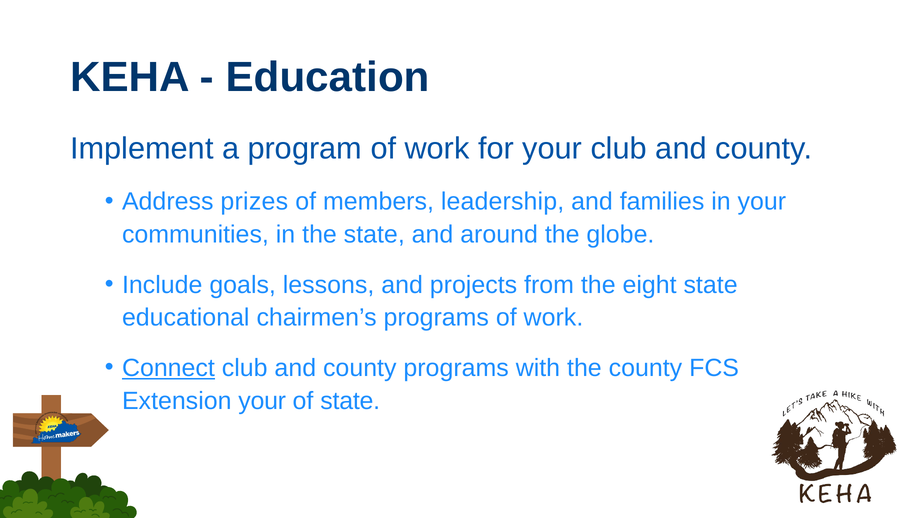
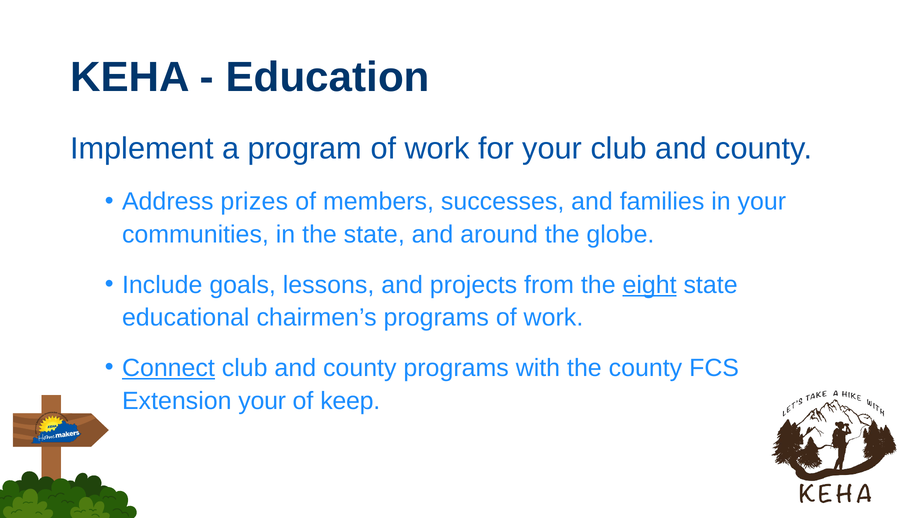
leadership: leadership -> successes (503, 202)
eight underline: none -> present (650, 285)
of state: state -> keep (350, 401)
